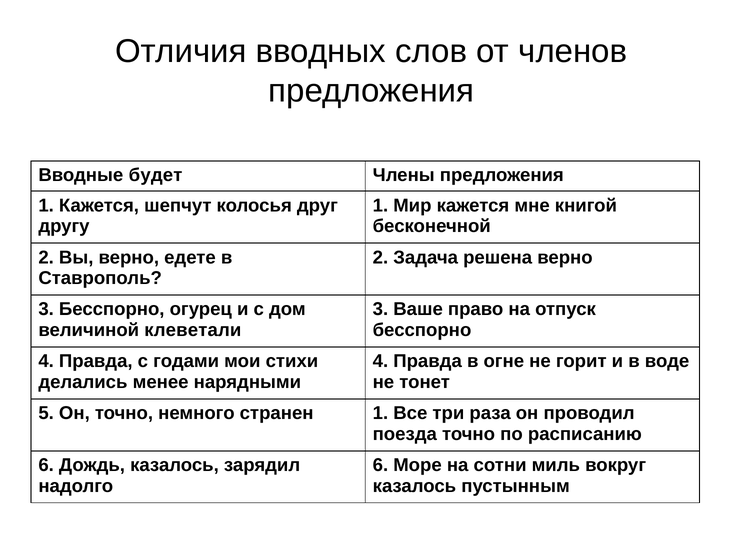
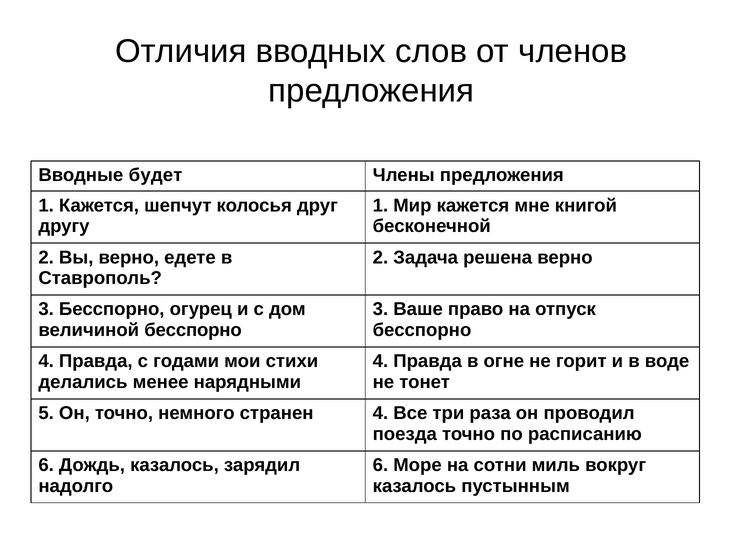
величиной клеветали: клеветали -> бесспорно (193, 330)
странен 1: 1 -> 4 (380, 413)
